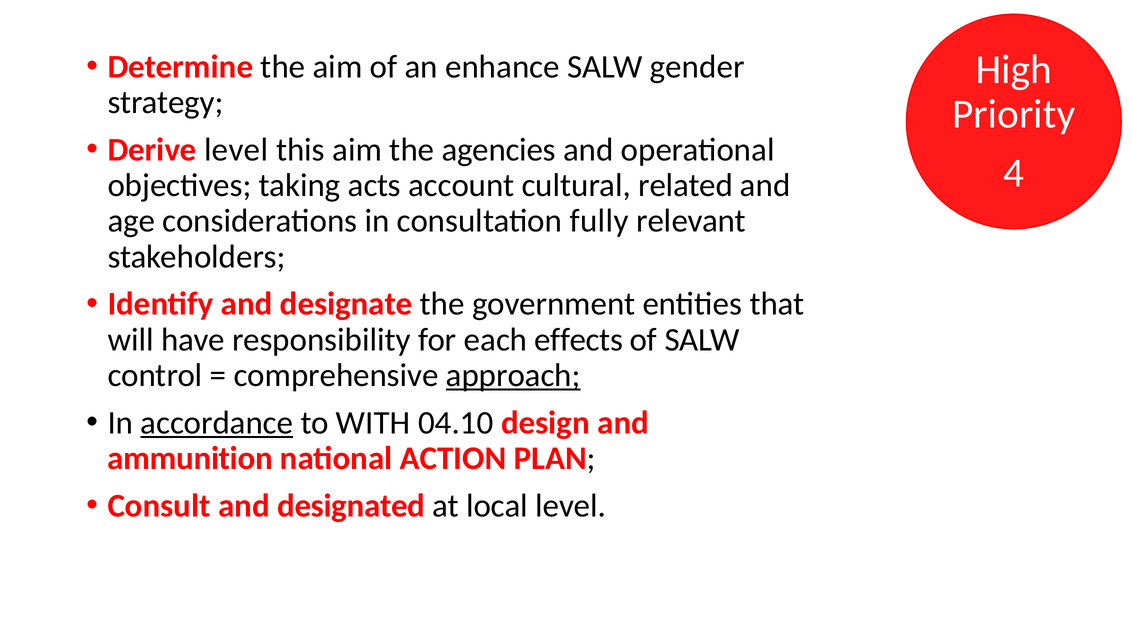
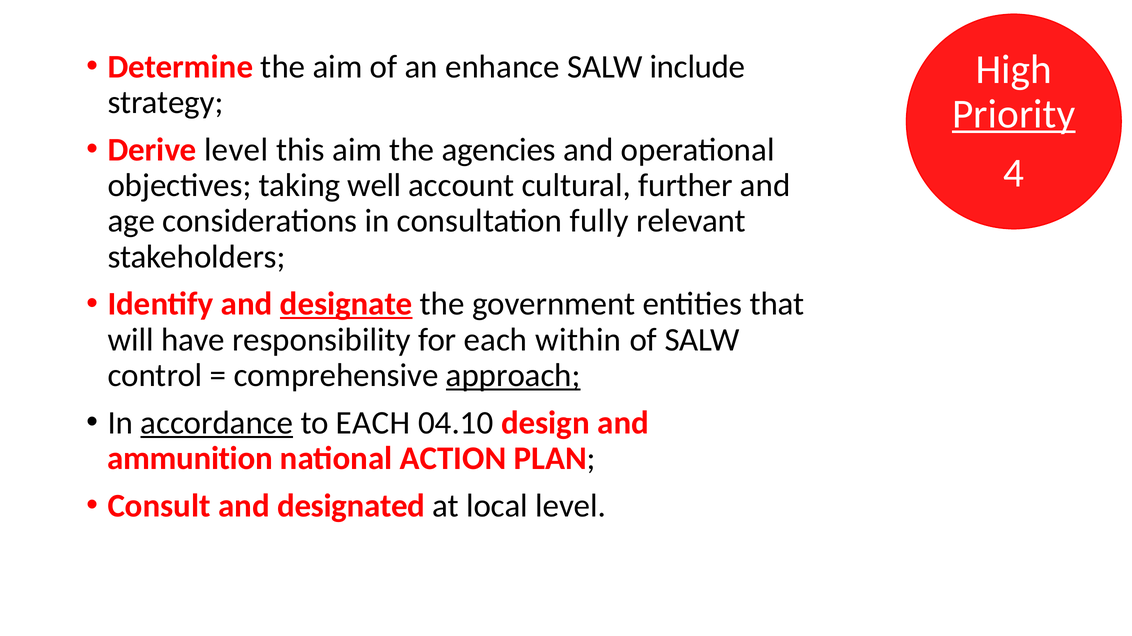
gender: gender -> include (697, 67)
Priority underline: none -> present (1014, 114)
acts: acts -> well (374, 186)
related: related -> further (686, 186)
designate underline: none -> present (346, 304)
effects: effects -> within (578, 340)
to WITH: WITH -> EACH (373, 423)
